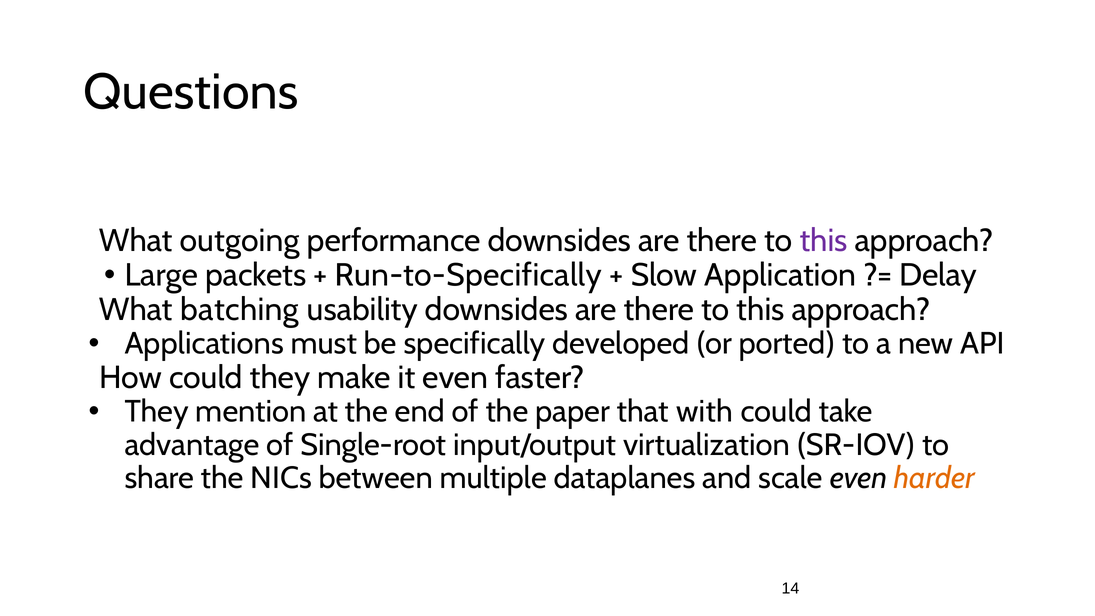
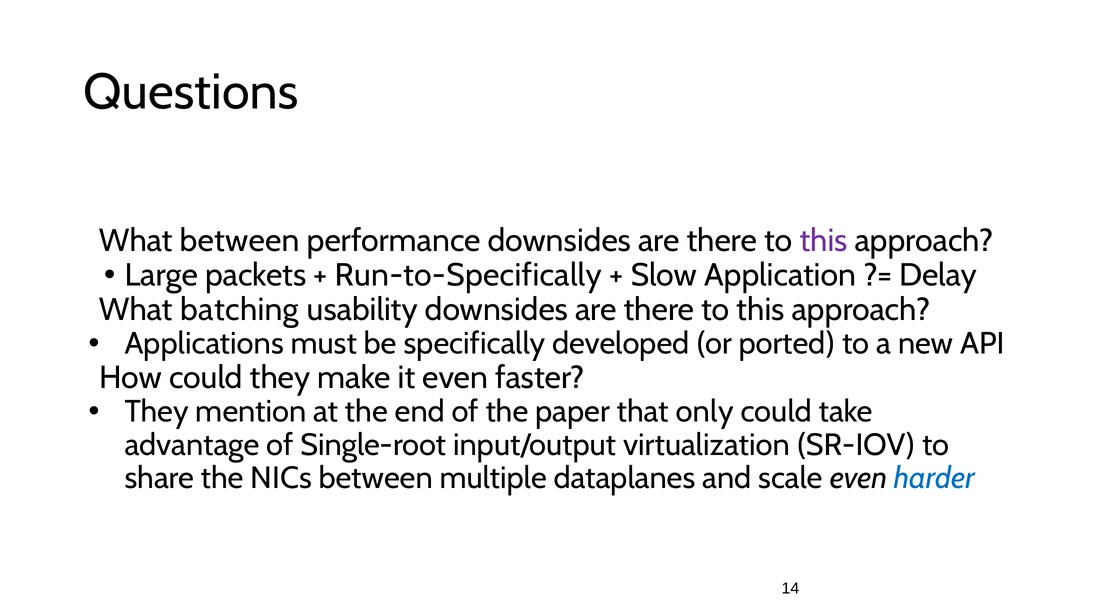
What outgoing: outgoing -> between (240, 241)
with: with -> only (705, 412)
harder colour: orange -> blue (934, 478)
